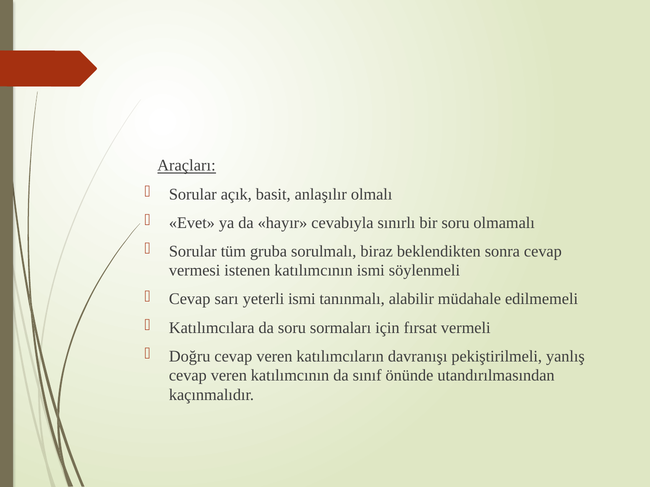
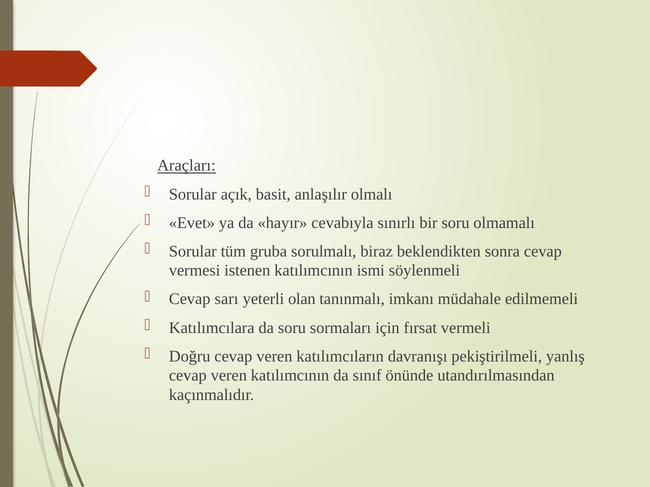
yeterli ismi: ismi -> olan (302, 299)
alabilir: alabilir -> imkanı (411, 299)
